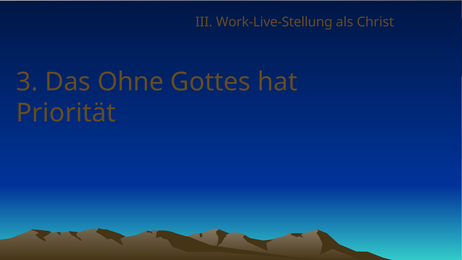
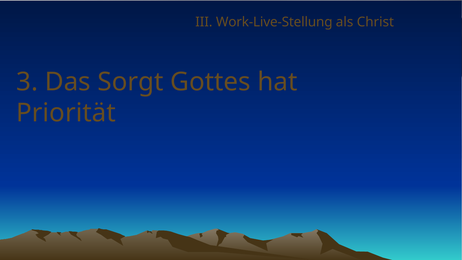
Ohne: Ohne -> Sorgt (130, 82)
